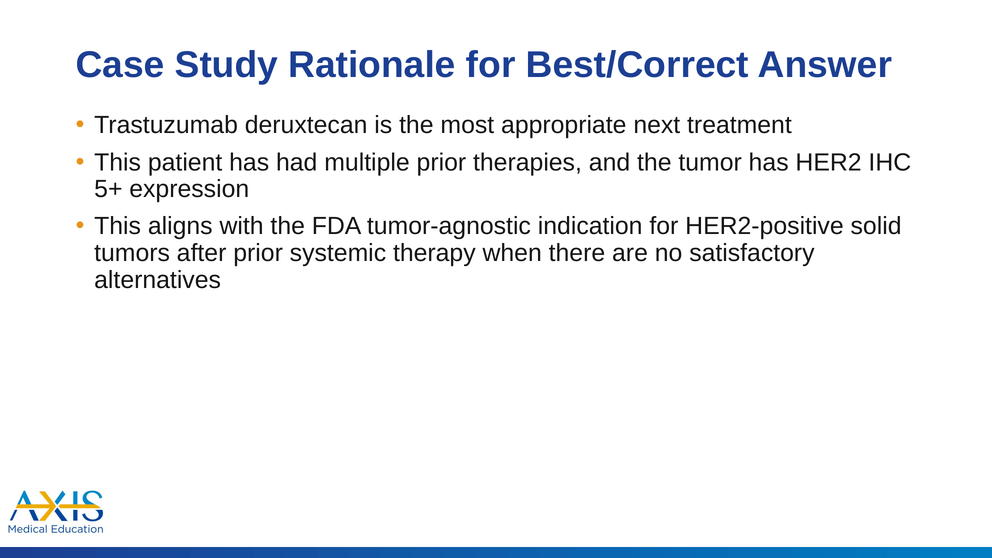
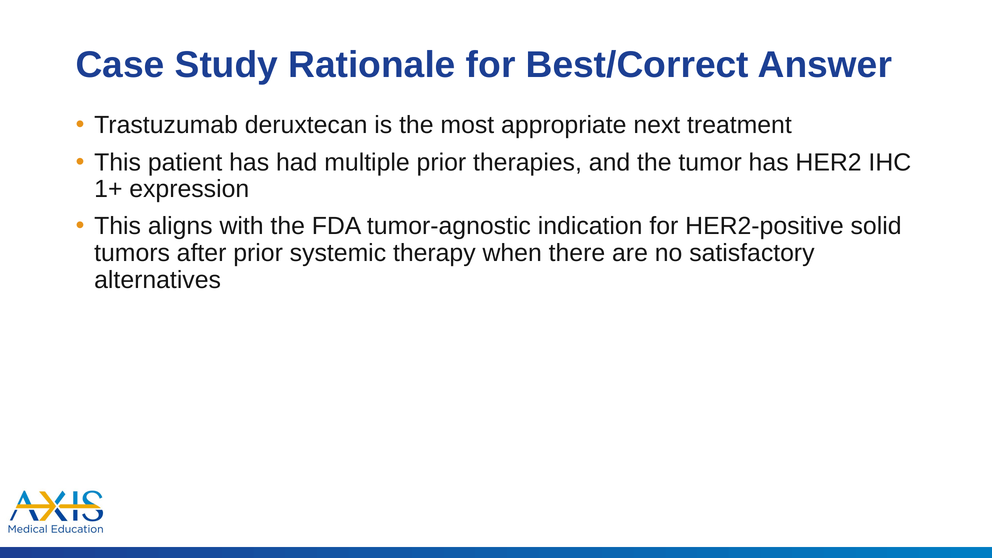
5+: 5+ -> 1+ (108, 189)
